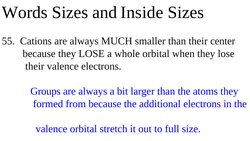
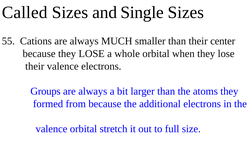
Words: Words -> Called (25, 12)
Inside: Inside -> Single (142, 12)
